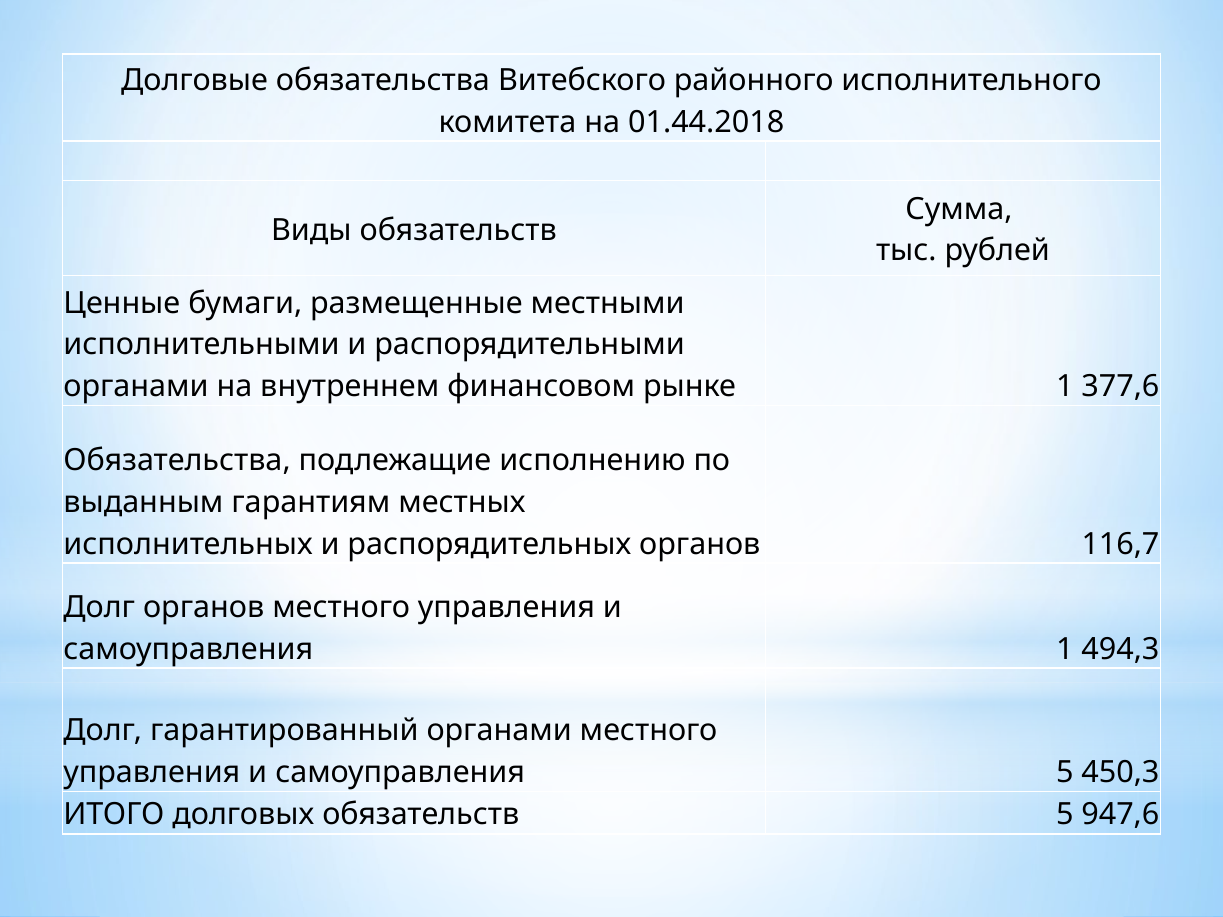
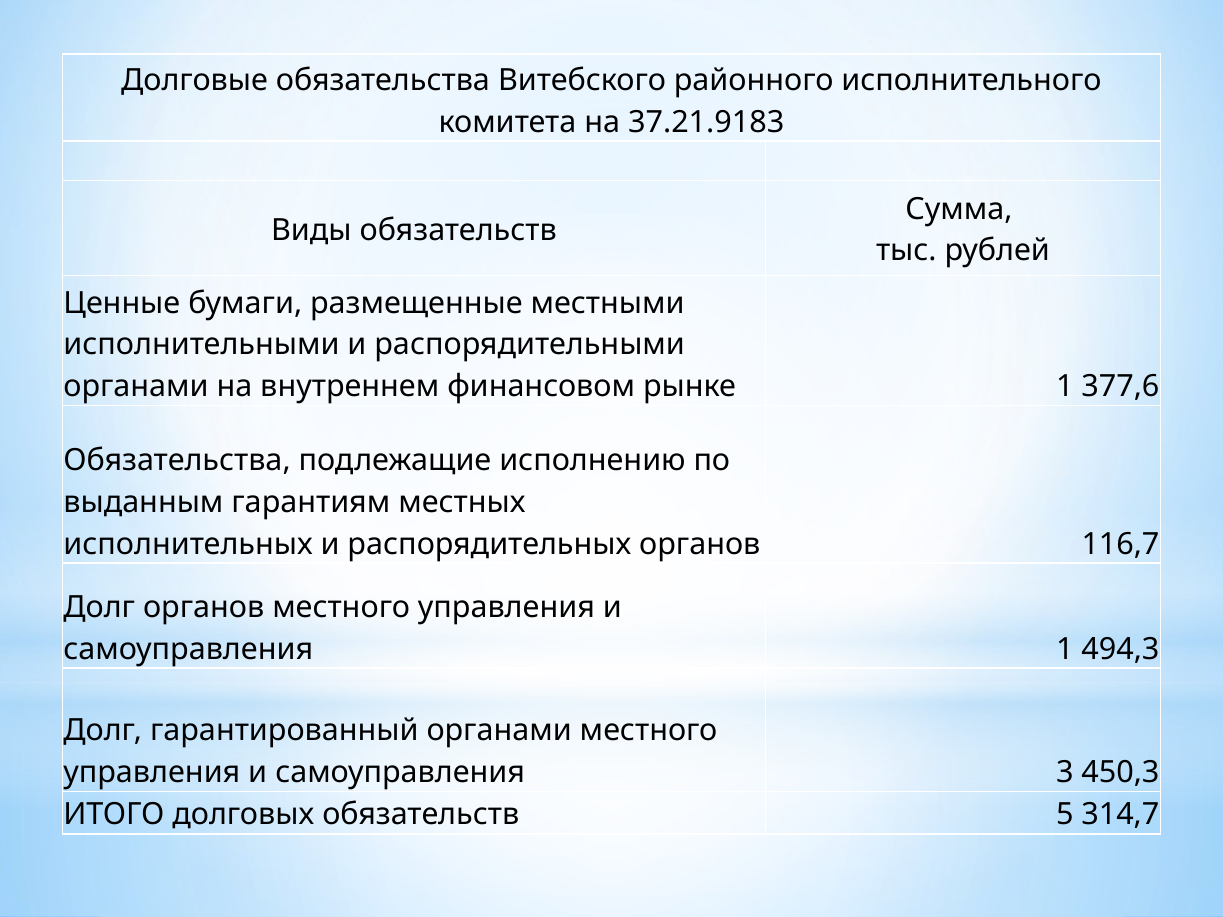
01.44.2018: 01.44.2018 -> 37.21.9183 (706, 122)
самоуправления 5: 5 -> 3 (1065, 773)
947,6: 947,6 -> 314,7 (1120, 815)
